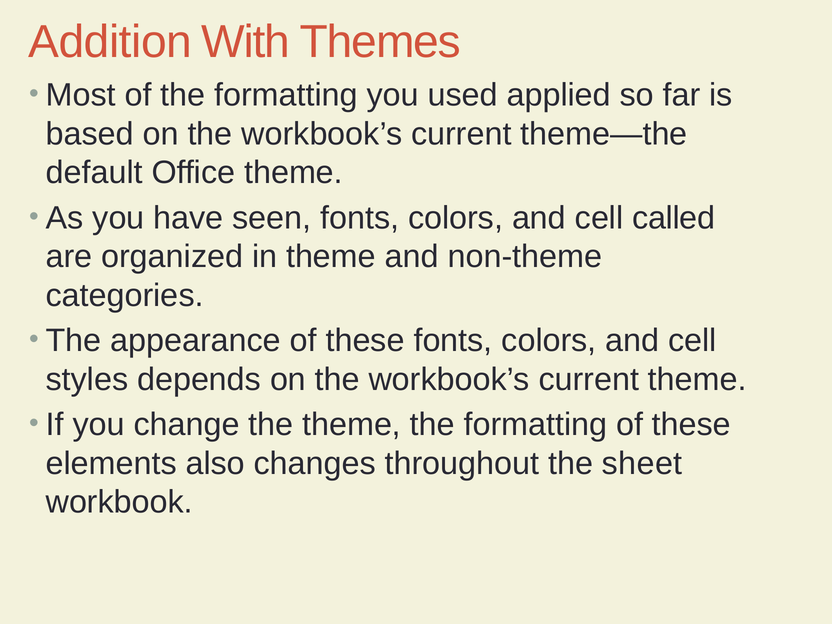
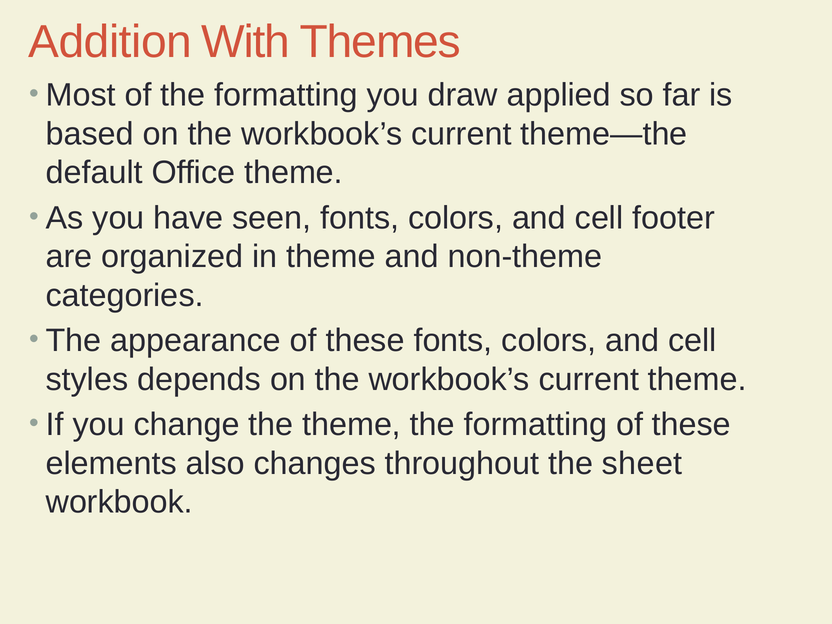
used: used -> draw (463, 95)
called: called -> footer (674, 218)
